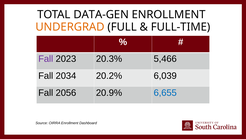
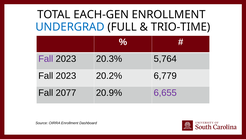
DATA-GEN: DATA-GEN -> EACH-GEN (101, 15)
UNDERGRAD colour: orange -> blue (70, 27)
FULL-TIME: FULL-TIME -> TRIO-TIME (181, 27)
5,466: 5,466 -> 5,764 (165, 59)
2034: 2034 -> 2023 (66, 76)
6,039: 6,039 -> 6,779 (165, 76)
2056: 2056 -> 2077 (66, 92)
6,655 colour: blue -> purple (165, 92)
